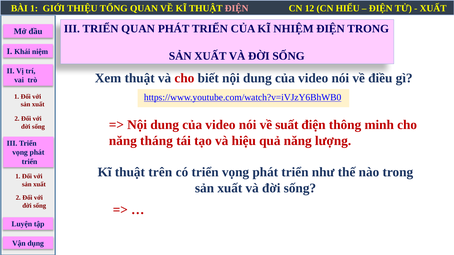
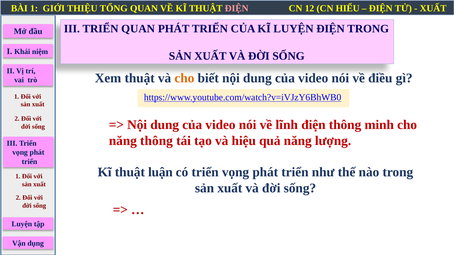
KĨ NHIỆM: NHIỆM -> LUYỆN (293, 29)
cho colour: red -> orange (184, 78)
suất: suất -> lĩnh (287, 125)
năng tháng: tháng -> thông (156, 141)
trên: trên -> luận (160, 172)
